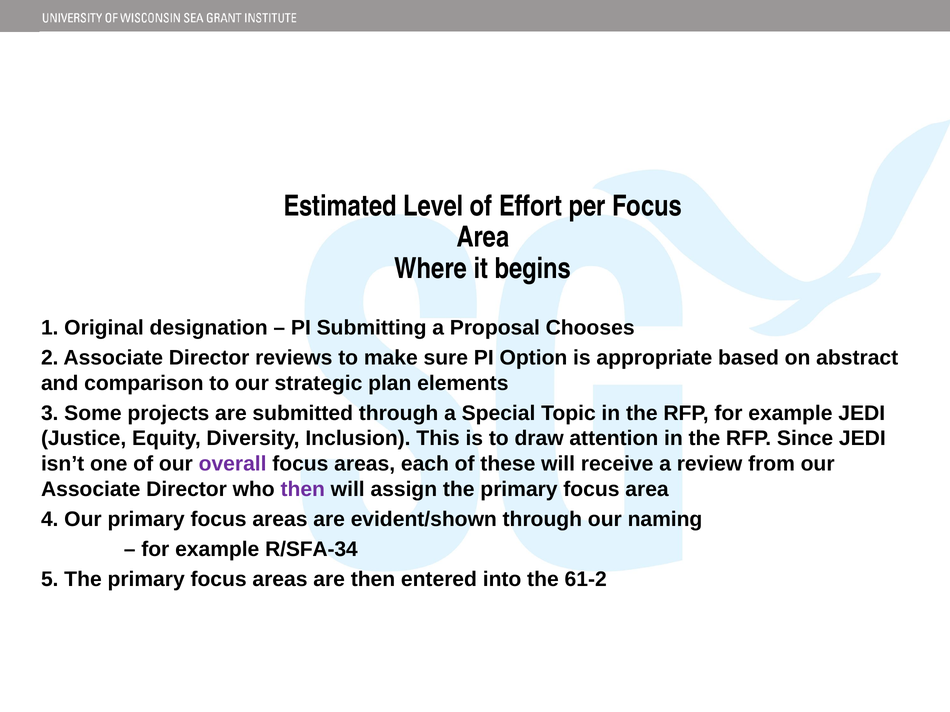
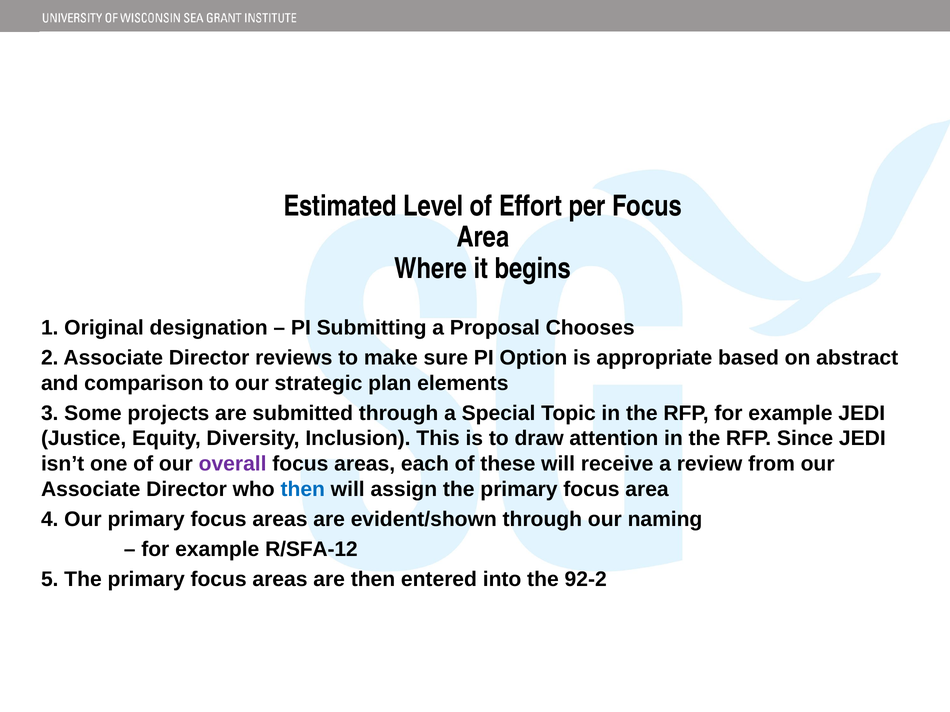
then colour: purple -> blue (303, 489)
R/SFA-34: R/SFA-34 -> R/SFA-12 (311, 550)
61-2: 61-2 -> 92-2 (586, 580)
